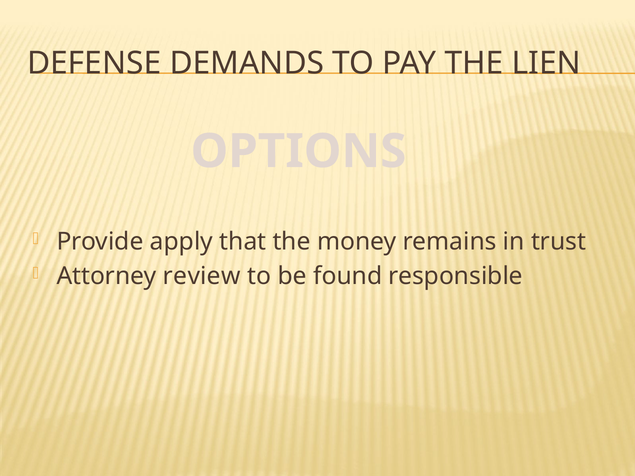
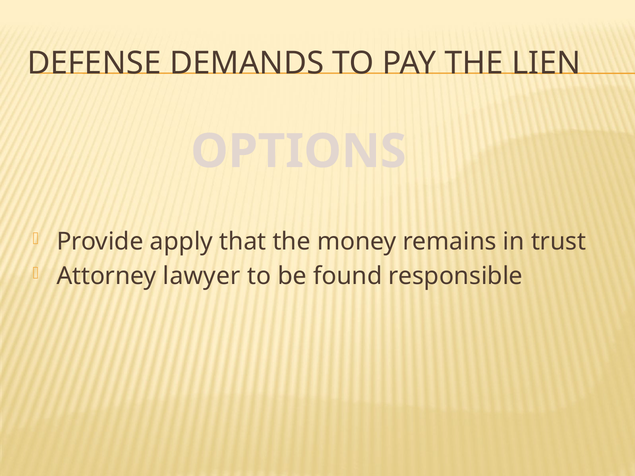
review: review -> lawyer (202, 276)
